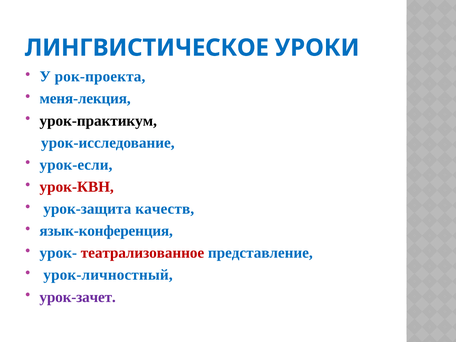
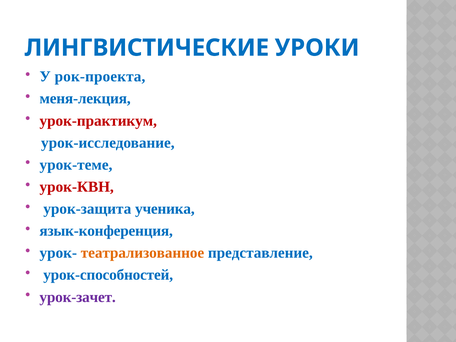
ЛИНГВИСТИЧЕСКОЕ: ЛИНГВИСТИЧЕСКОЕ -> ЛИНГВИСТИЧЕСКИЕ (147, 48)
урок-практикум colour: black -> red (98, 121)
урок-если: урок-если -> урок-теме (76, 165)
качеств: качеств -> ученика (165, 209)
театрализованное colour: red -> orange (143, 253)
урок-личностный: урок-личностный -> урок-способностей (108, 275)
